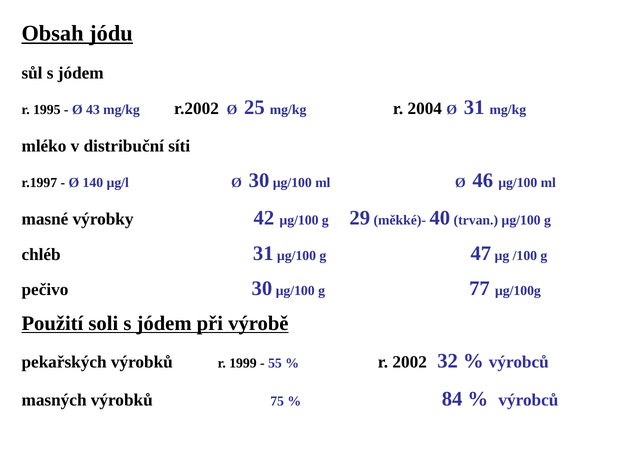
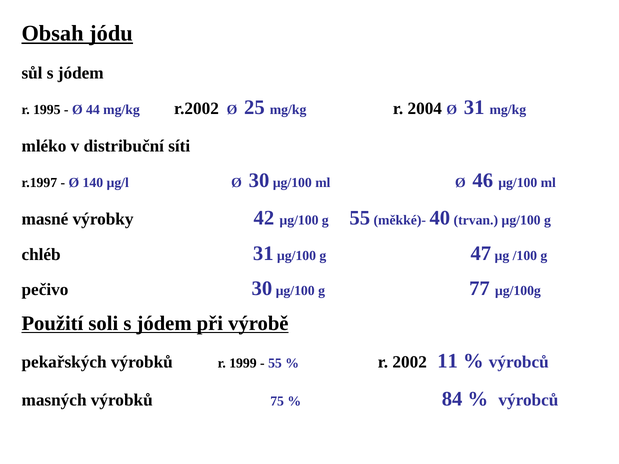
43: 43 -> 44 (93, 110)
g 29: 29 -> 55 (360, 218)
32: 32 -> 11 (448, 361)
